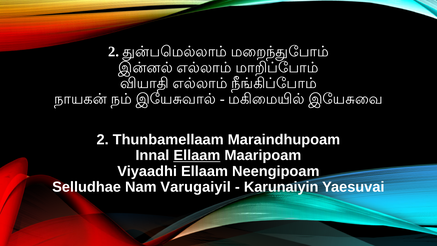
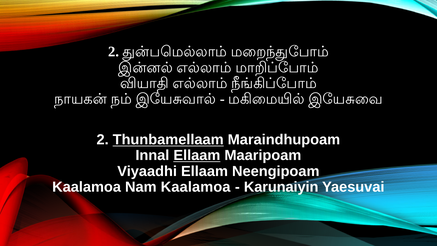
Thunbamellaam underline: none -> present (168, 140)
Selludhae: Selludhae -> Kaalamoa (87, 187)
Nam Varugaiyil: Varugaiyil -> Kaalamoa (196, 187)
